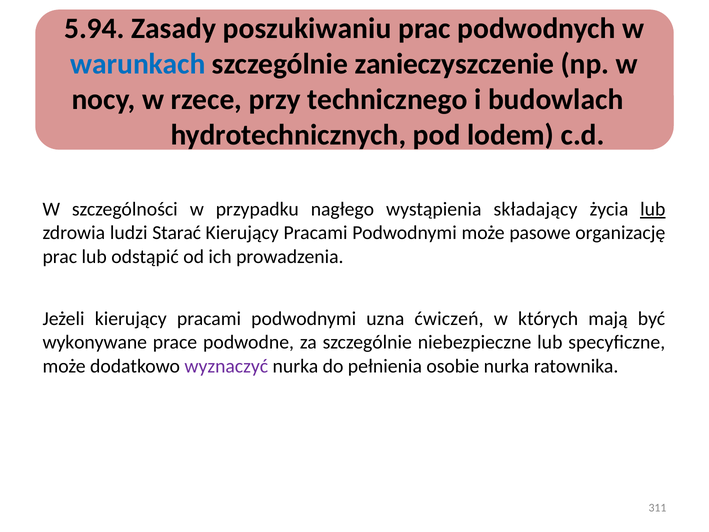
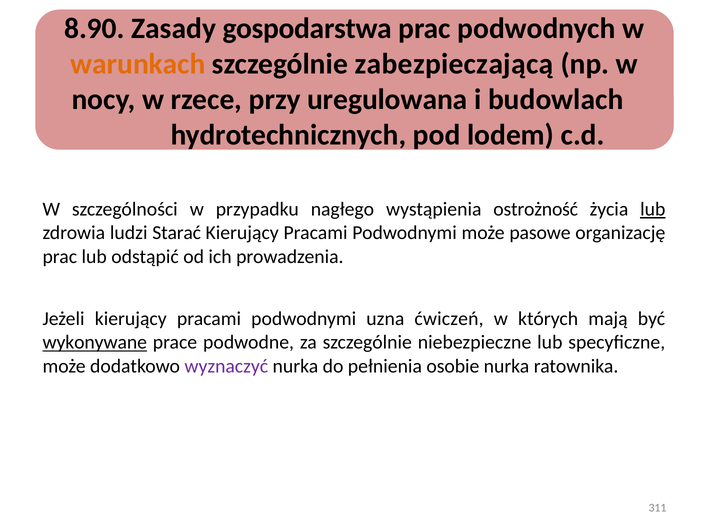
5.94: 5.94 -> 8.90 (94, 28)
poszukiwaniu: poszukiwaniu -> gospodarstwa (307, 28)
warunkach colour: blue -> orange (138, 64)
zanieczyszczenie: zanieczyszczenie -> zabezpieczającą (454, 64)
technicznego: technicznego -> uregulowana (387, 99)
składający: składający -> ostrożność (536, 209)
wykonywane underline: none -> present (95, 342)
